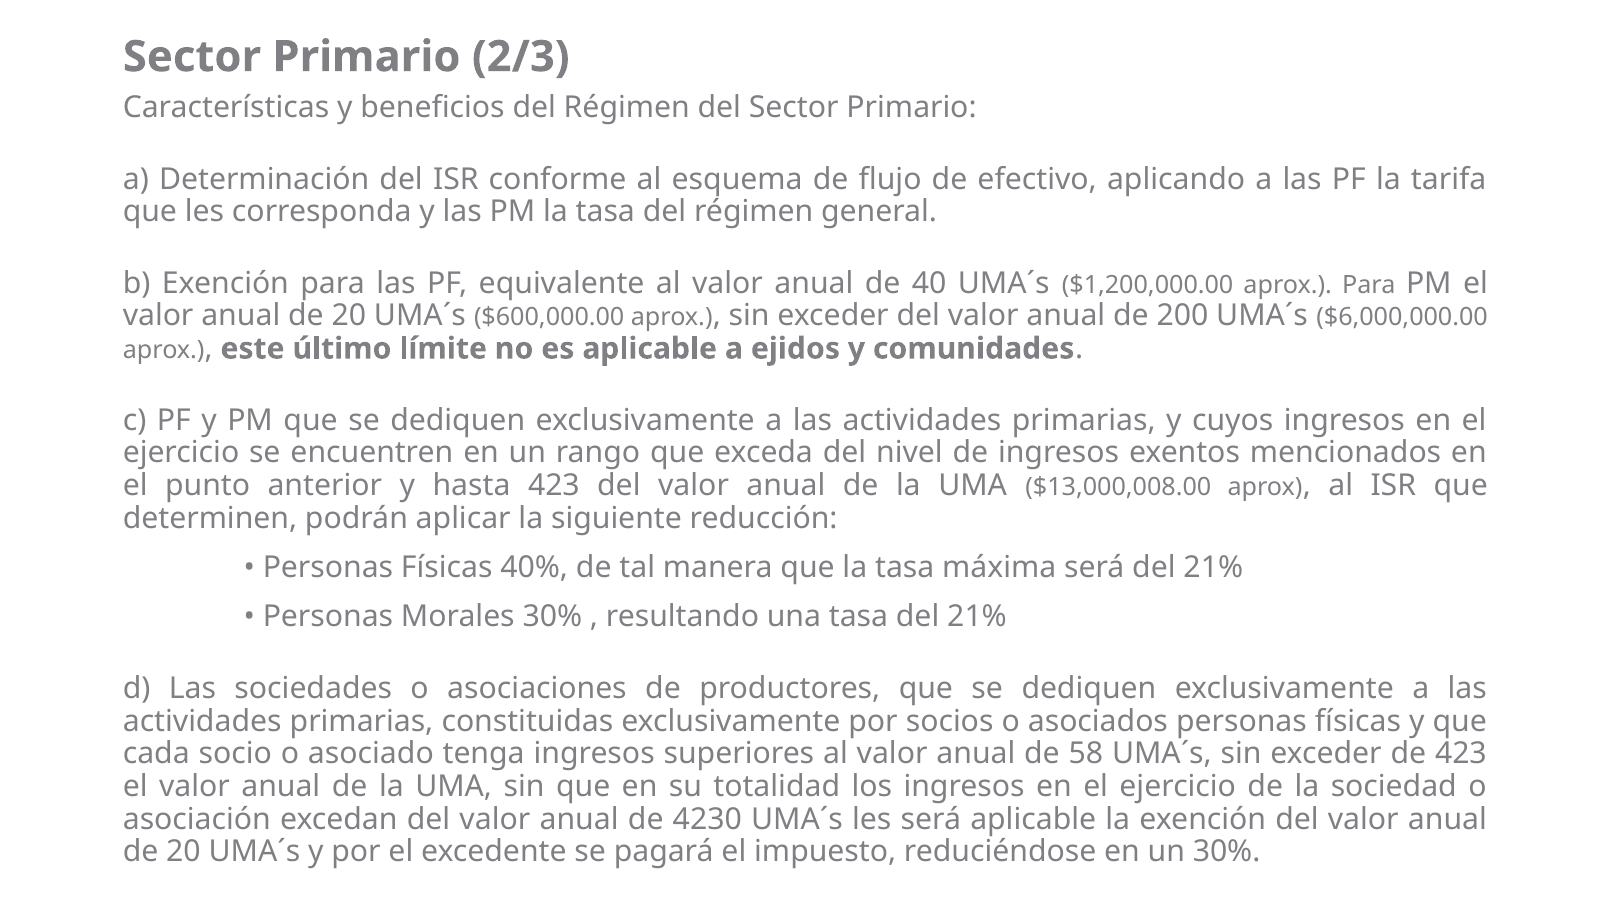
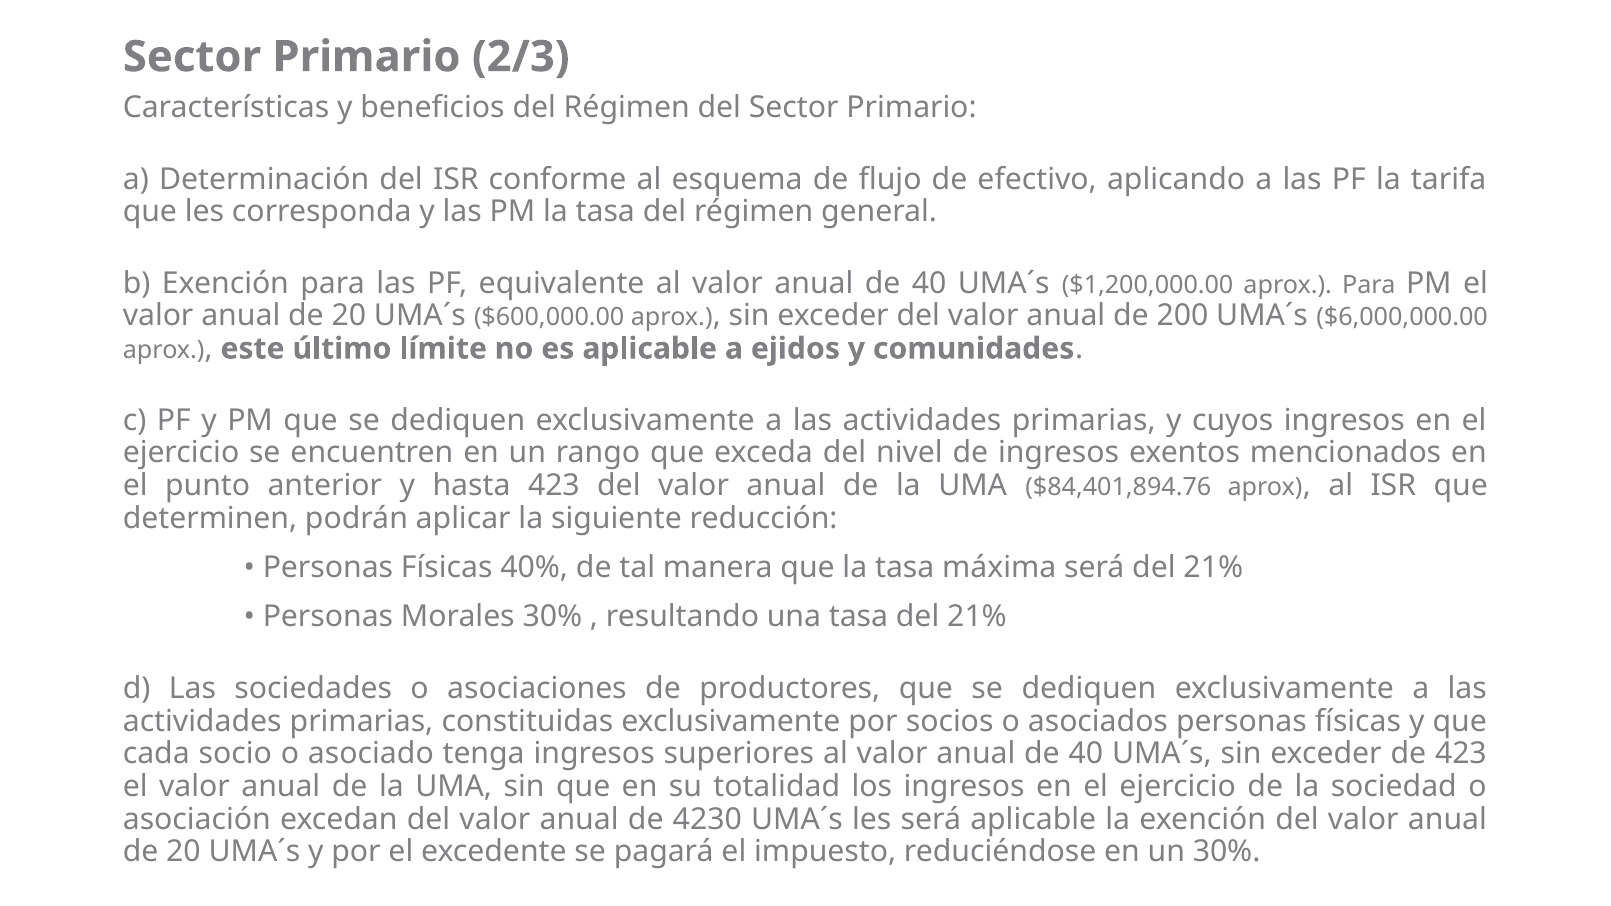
$13,000,008.00: $13,000,008.00 -> $84,401,894.76 (1118, 487)
58: 58 -> 40 (1086, 754)
